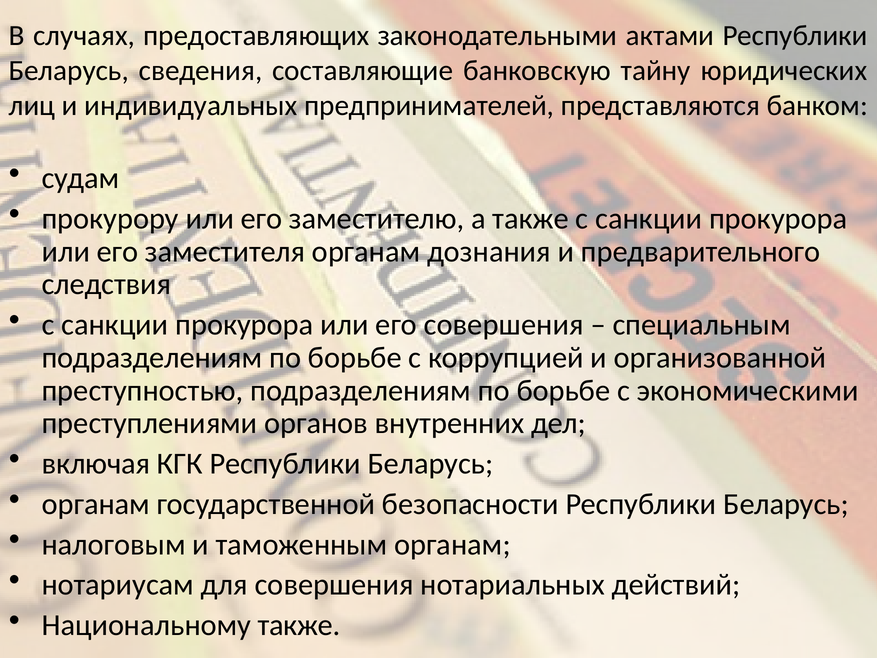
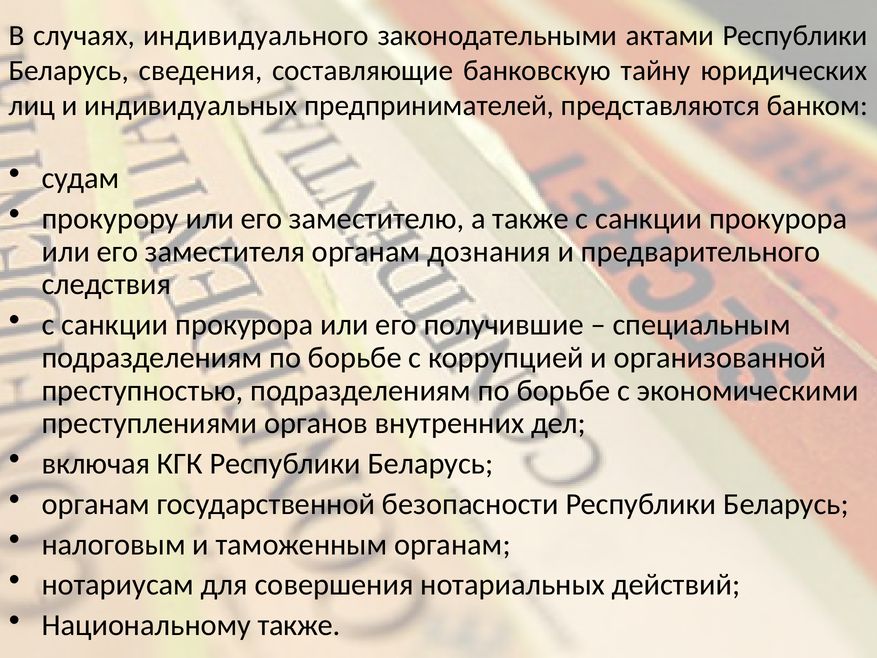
предоставляющих: предоставляющих -> индивидуального (256, 35)
его совершения: совершения -> получившие (504, 325)
